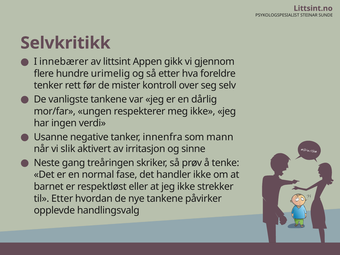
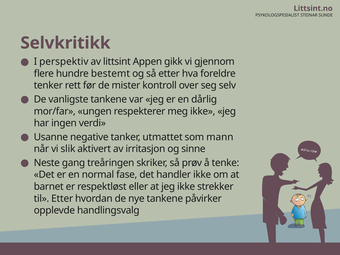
innebærer: innebærer -> perspektiv (64, 62)
urimelig: urimelig -> bestemt (110, 74)
innenfra: innenfra -> utmattet (163, 137)
